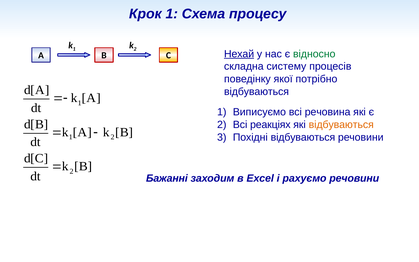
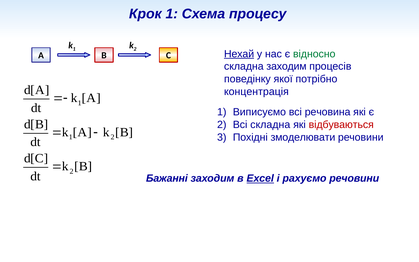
складна систему: систему -> заходим (286, 66)
відбуваються: відбуваються -> концентрація (256, 92)
Всі реакціях: реакціях -> складна (270, 125)
відбуваються colour: orange -> red (341, 125)
Похідні відбуваються: відбуваються -> змоделювати (303, 137)
Excel underline: none -> present (260, 178)
